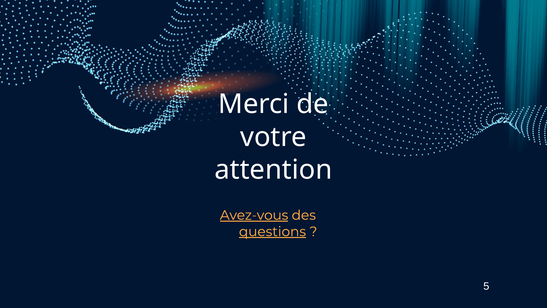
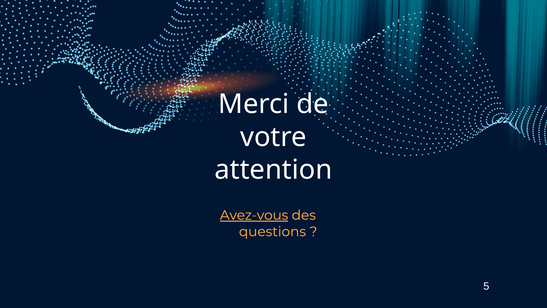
questions underline: present -> none (272, 231)
